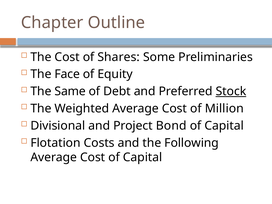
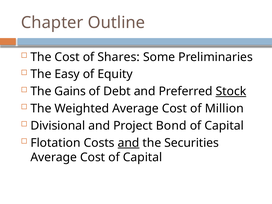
Face: Face -> Easy (67, 74)
Same: Same -> Gains (70, 91)
and underline: none -> present (129, 143)
Following: Following -> Securities (192, 143)
